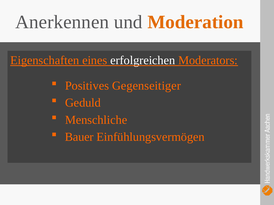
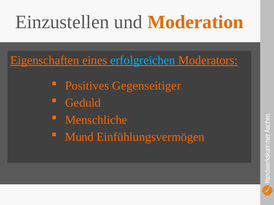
Anerkennen: Anerkennen -> Einzustellen (62, 22)
erfolgreichen colour: white -> light blue (143, 60)
Bauer: Bauer -> Mund (79, 137)
